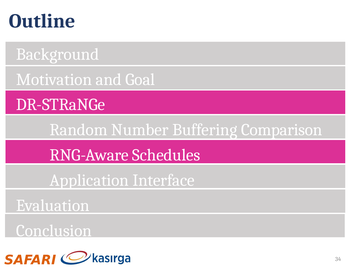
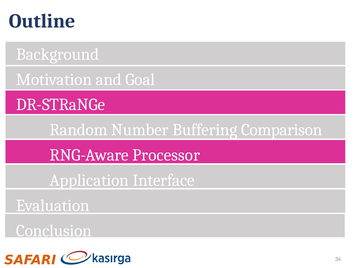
Schedules: Schedules -> Processor (166, 155)
